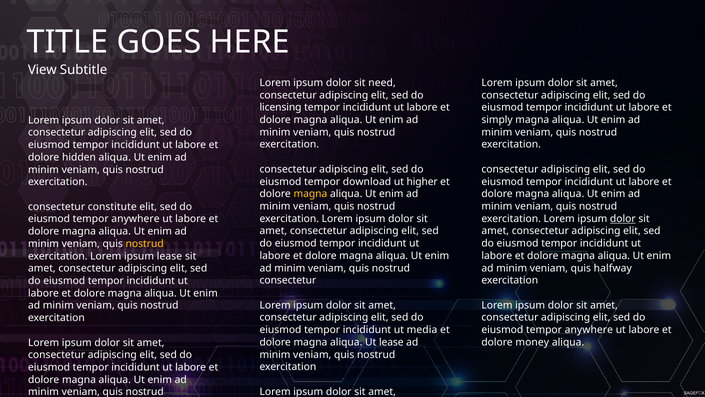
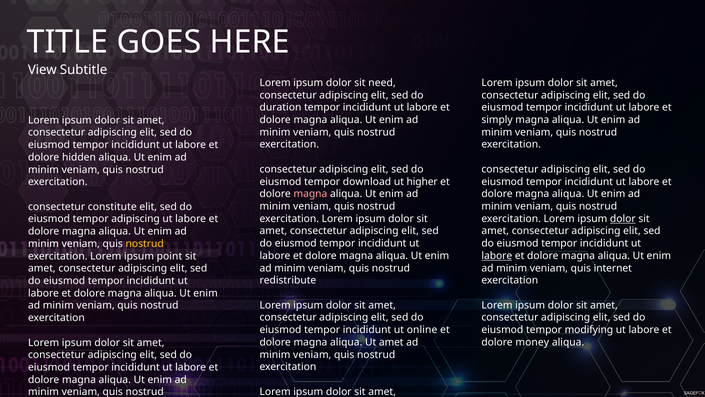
licensing: licensing -> duration (280, 107)
magna colour: yellow -> pink (310, 194)
anywhere: anywhere -> adipiscing (136, 219)
labore underline: none -> present (497, 255)
ipsum lease: lease -> point (169, 256)
halfway: halfway -> internet (613, 268)
consectetur: consectetur -> redistribute (288, 280)
media: media -> online (422, 330)
anywhere: anywhere -> modifying (589, 330)
Ut lease: lease -> amet (391, 342)
